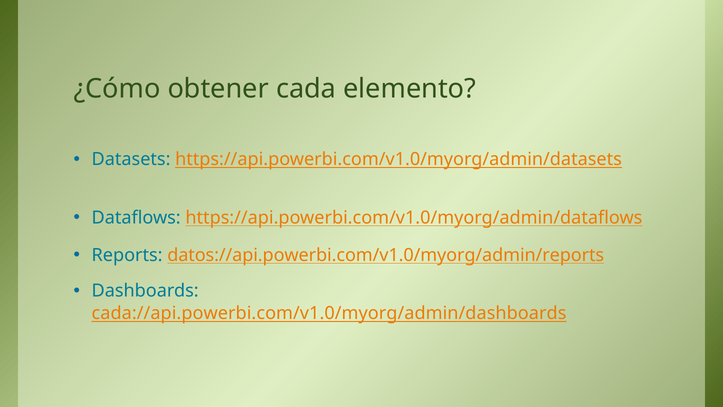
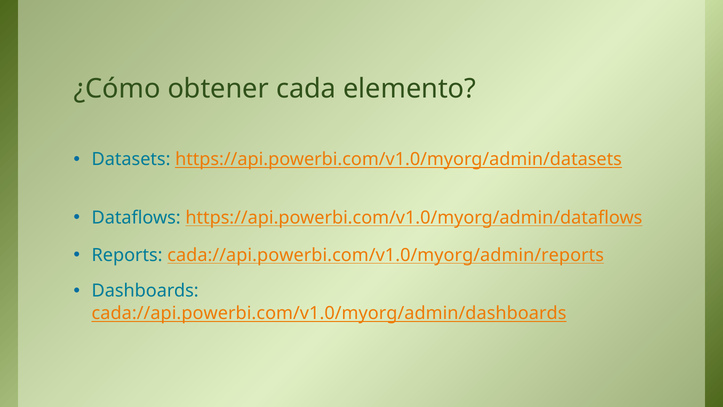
datos://api.powerbi.com/v1.0/myorg/admin/reports: datos://api.powerbi.com/v1.0/myorg/admin/reports -> cada://api.powerbi.com/v1.0/myorg/admin/reports (386, 255)
